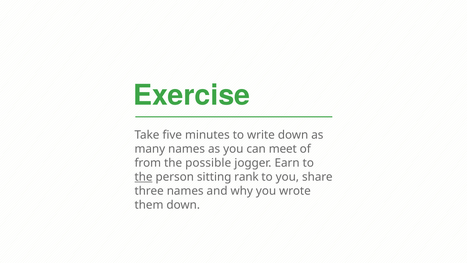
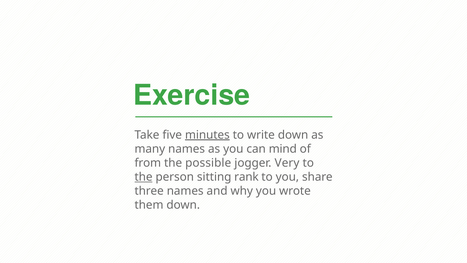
minutes underline: none -> present (207, 135)
meet: meet -> mind (283, 149)
Earn: Earn -> Very (287, 163)
